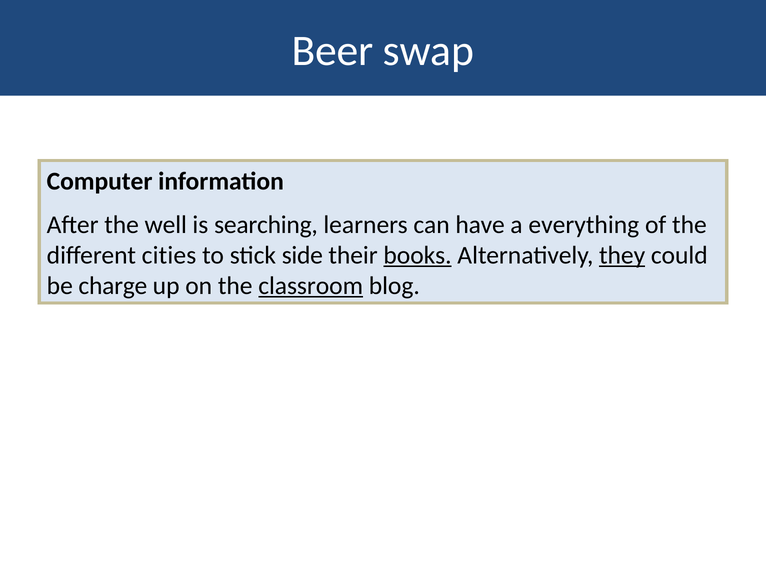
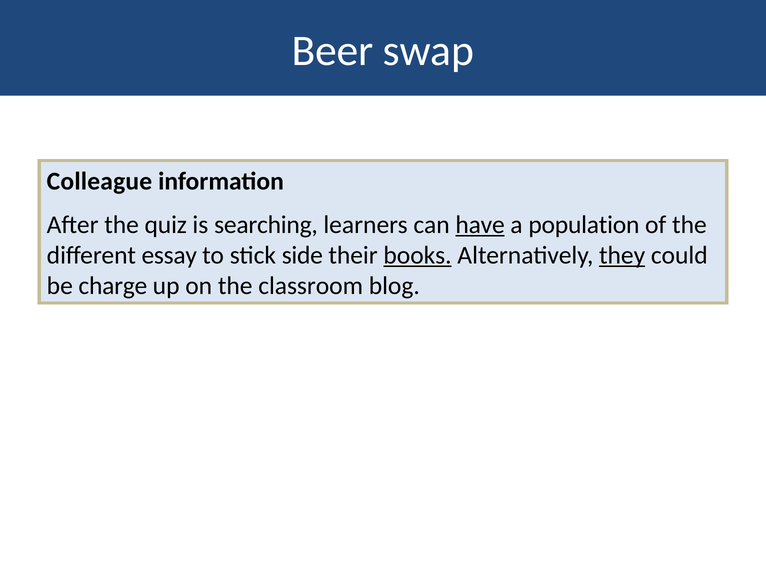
Computer: Computer -> Colleague (99, 181)
well: well -> quiz (166, 225)
have underline: none -> present (480, 225)
everything: everything -> population (584, 225)
cities: cities -> essay (169, 255)
classroom underline: present -> none (311, 286)
